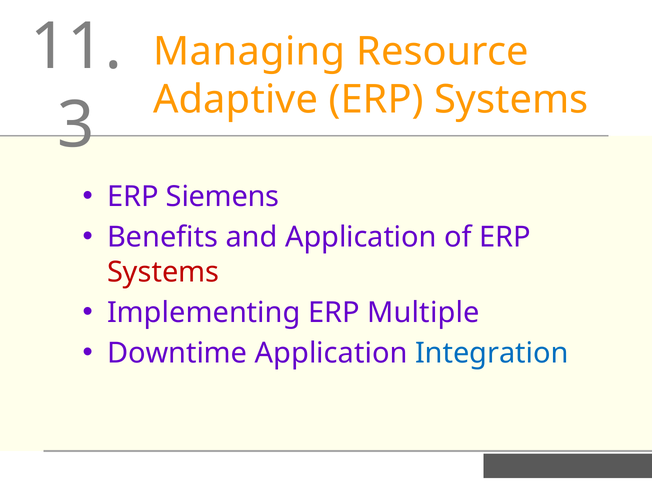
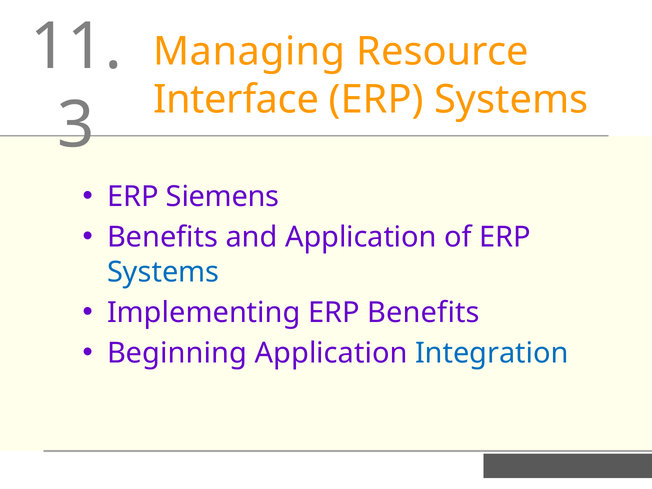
Adaptive: Adaptive -> Interface (236, 100)
Systems colour: red -> blue (163, 272)
ERP Multiple: Multiple -> Benefits (423, 313)
Downtime: Downtime -> Beginning (177, 353)
